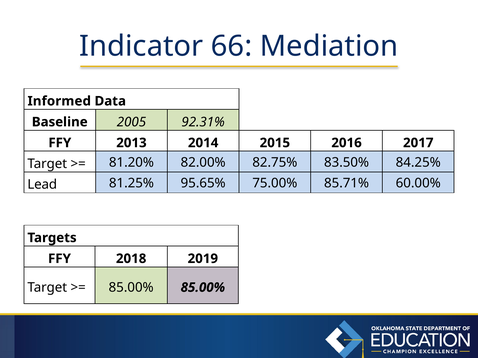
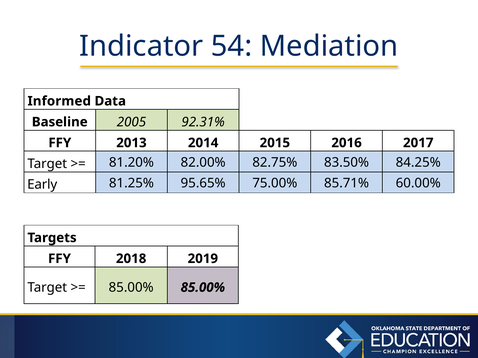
66: 66 -> 54 (232, 46)
Lead: Lead -> Early (42, 185)
